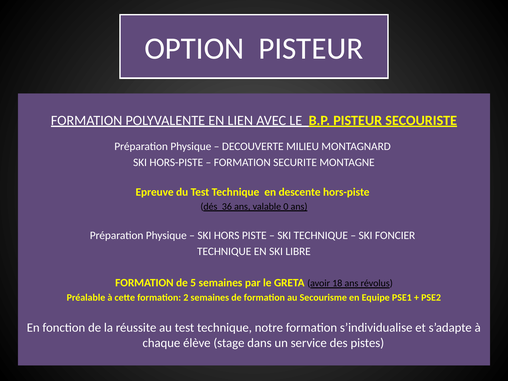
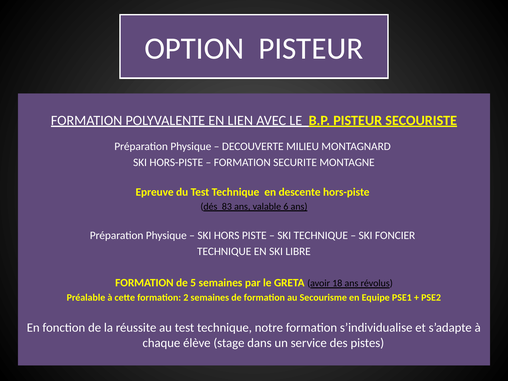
36: 36 -> 83 (227, 207)
0: 0 -> 6 (286, 207)
